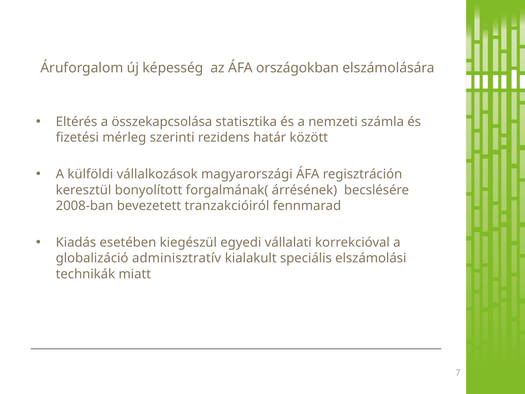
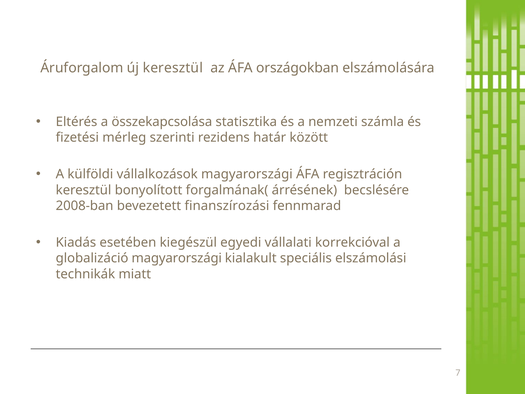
új képesség: képesség -> keresztül (173, 68)
tranzakcióiról: tranzakcióiról -> finanszírozási (227, 206)
globalizáció adminisztratív: adminisztratív -> magyarországi (177, 258)
